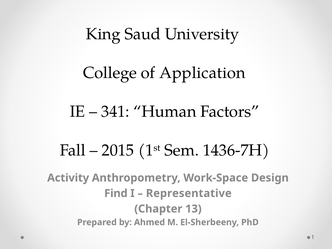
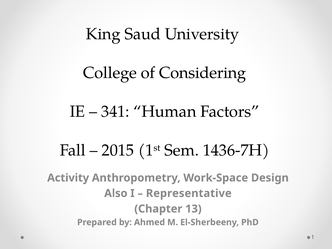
Application: Application -> Considering (203, 73)
Find: Find -> Also (116, 193)
